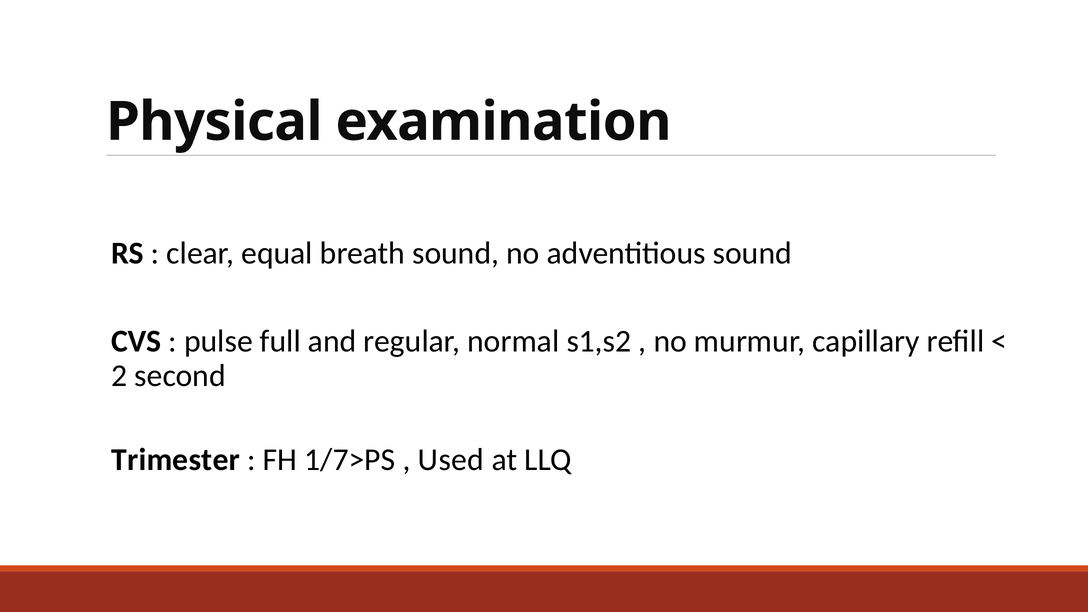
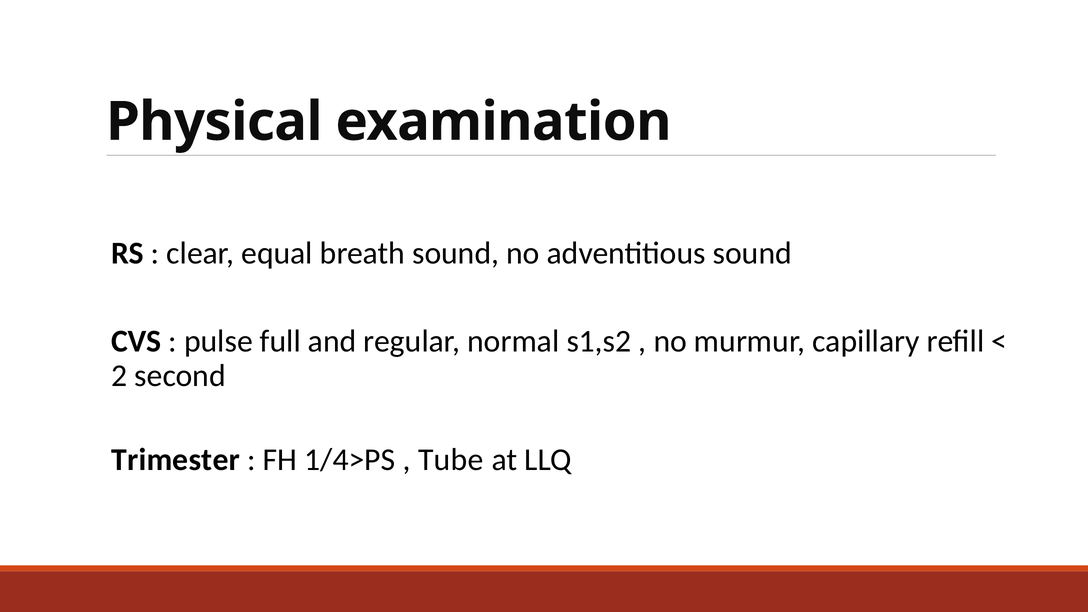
1/7>PS: 1/7>PS -> 1/4>PS (350, 460)
Used: Used -> Tube (451, 460)
